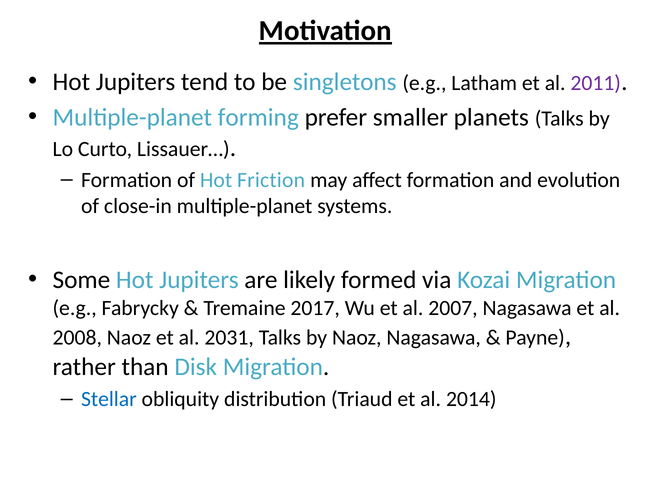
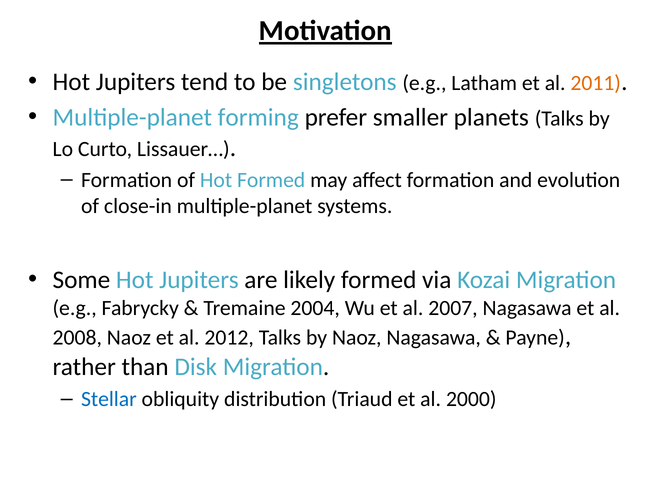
2011 colour: purple -> orange (596, 83)
Hot Friction: Friction -> Formed (271, 180)
2017: 2017 -> 2004 (315, 308)
2031: 2031 -> 2012 (229, 338)
2014: 2014 -> 2000 (471, 399)
